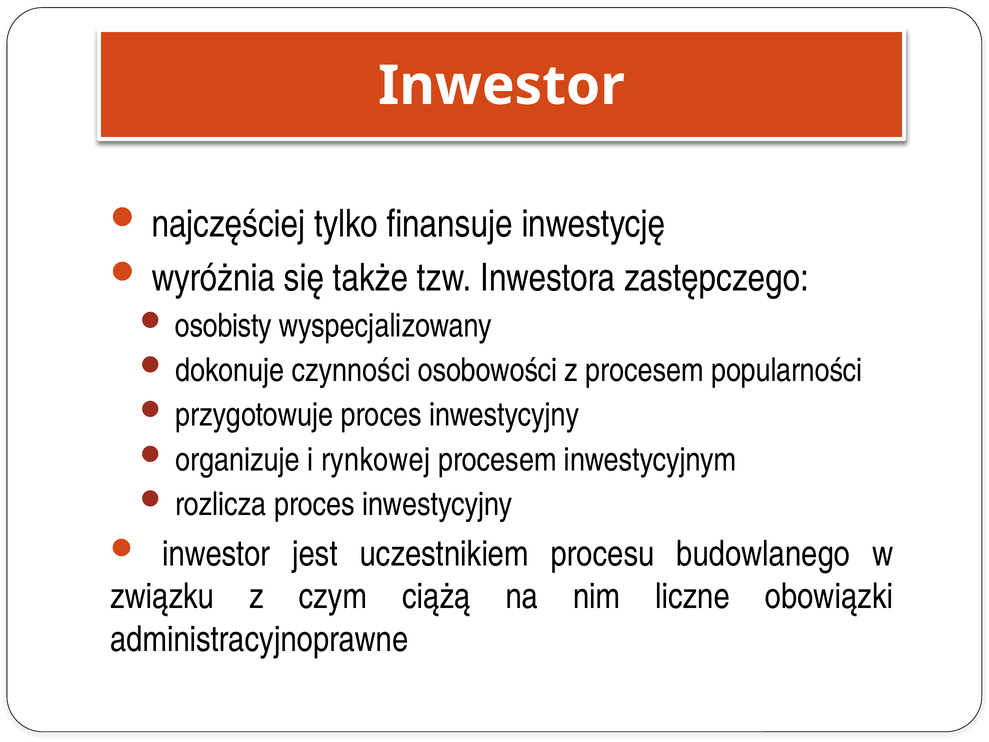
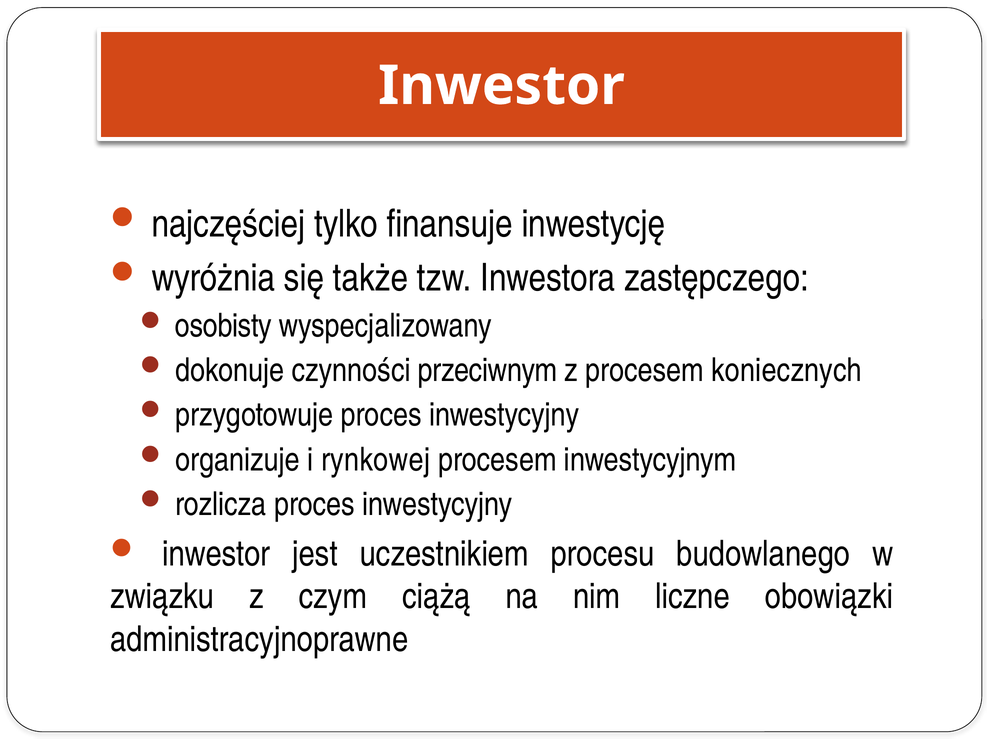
osobowości: osobowości -> przeciwnym (488, 370)
popularności: popularności -> koniecznych (787, 370)
